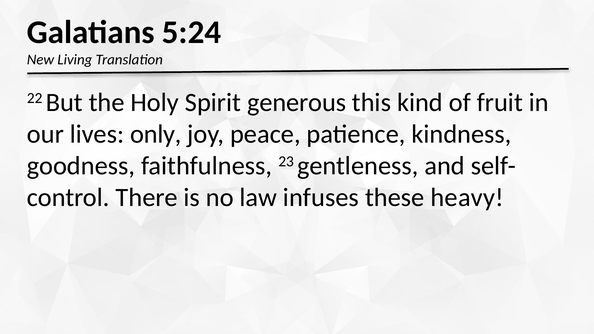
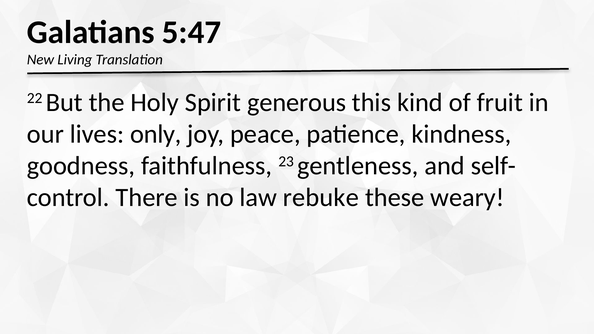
5:24: 5:24 -> 5:47 (192, 32)
infuses: infuses -> rebuke (321, 198)
heavy: heavy -> weary (467, 198)
